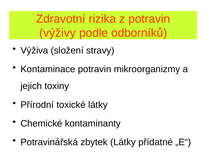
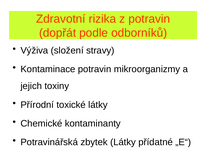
výživy: výživy -> dopřát (58, 33)
